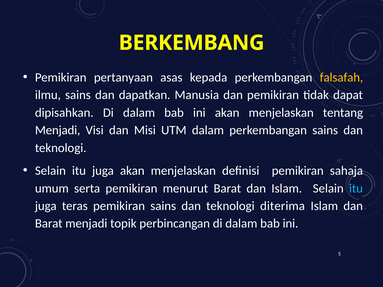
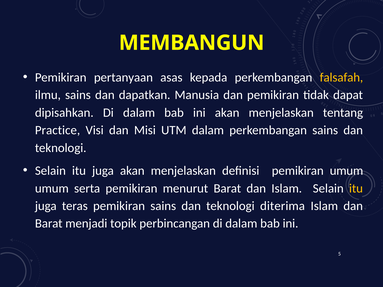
BERKEMBANG: BERKEMBANG -> MEMBANGUN (192, 43)
Menjadi: Menjadi -> Practice (58, 130)
pemikiran sahaja: sahaja -> umum (346, 171)
itu colour: light blue -> yellow (356, 188)
